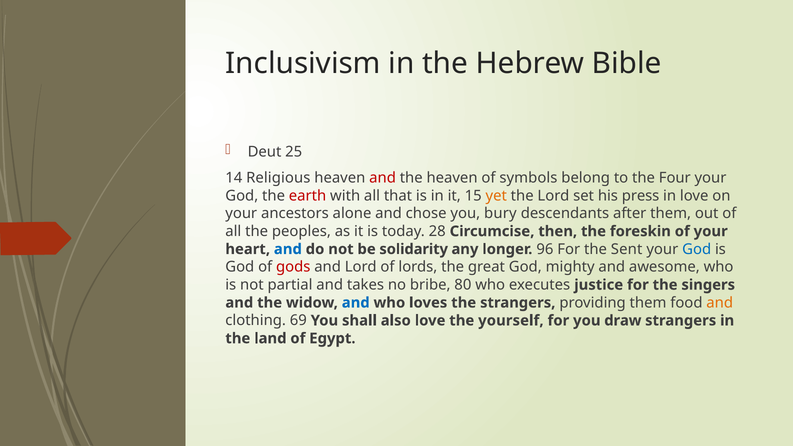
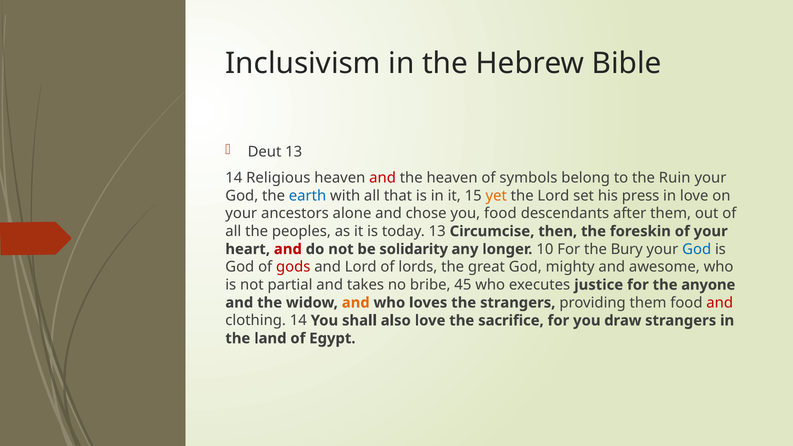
Deut 25: 25 -> 13 (294, 152)
Four: Four -> Ruin (675, 178)
earth colour: red -> blue (308, 196)
you bury: bury -> food (500, 214)
today 28: 28 -> 13 (437, 231)
and colour: blue -> red (288, 249)
96: 96 -> 10 (545, 249)
Sent: Sent -> Bury (627, 249)
80: 80 -> 45 (463, 285)
singers: singers -> anyone (708, 285)
and colour: blue -> orange (356, 303)
and colour: orange -> red (720, 303)
clothing 69: 69 -> 14 (298, 321)
yourself: yourself -> sacrifice (511, 321)
